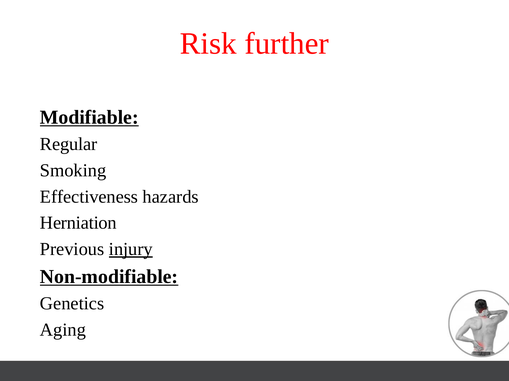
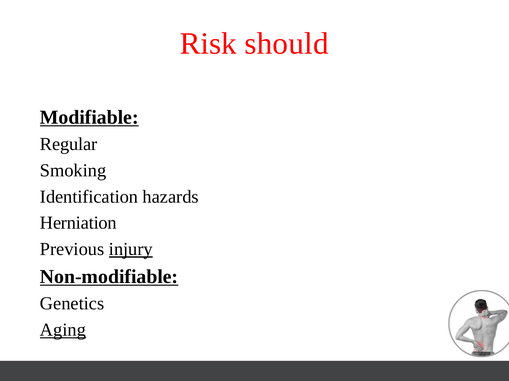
further: further -> should (287, 44)
Effectiveness: Effectiveness -> Identification (89, 197)
Aging underline: none -> present (63, 330)
